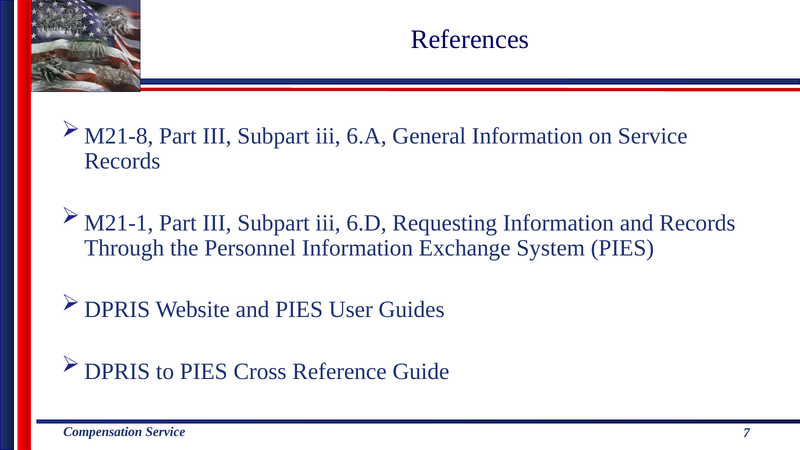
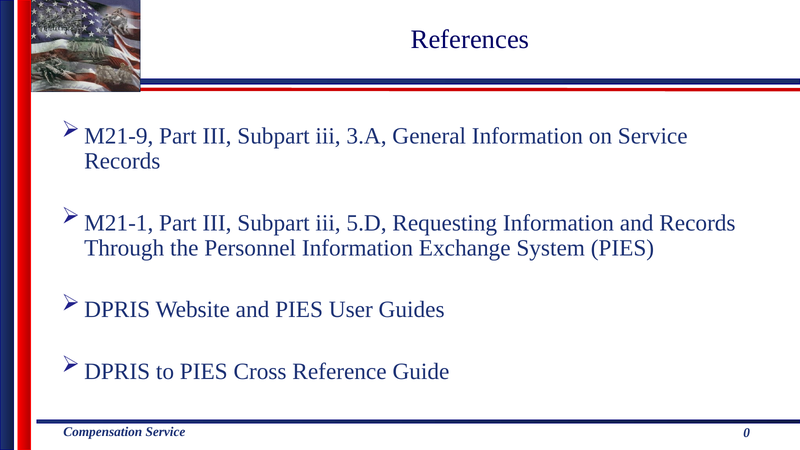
M21-8: M21-8 -> M21-9 (119, 136)
6.A: 6.A -> 3.A (367, 136)
6.D: 6.D -> 5.D (367, 223)
7: 7 -> 0 (747, 433)
